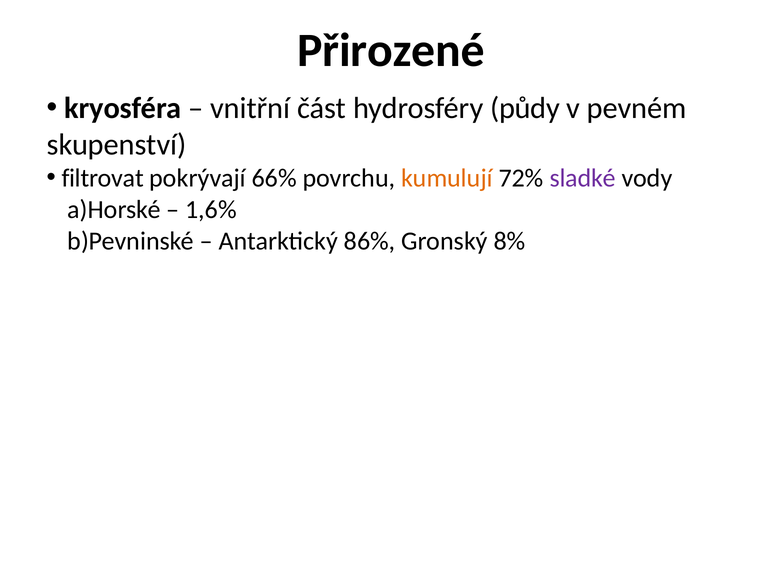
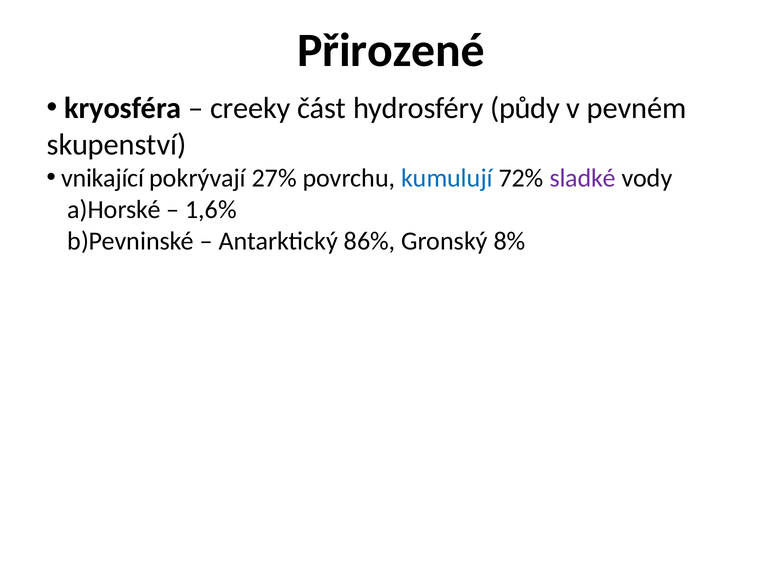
vnitřní: vnitřní -> creeky (250, 108)
filtrovat: filtrovat -> vnikající (103, 178)
66%: 66% -> 27% (274, 178)
kumulují colour: orange -> blue (447, 178)
